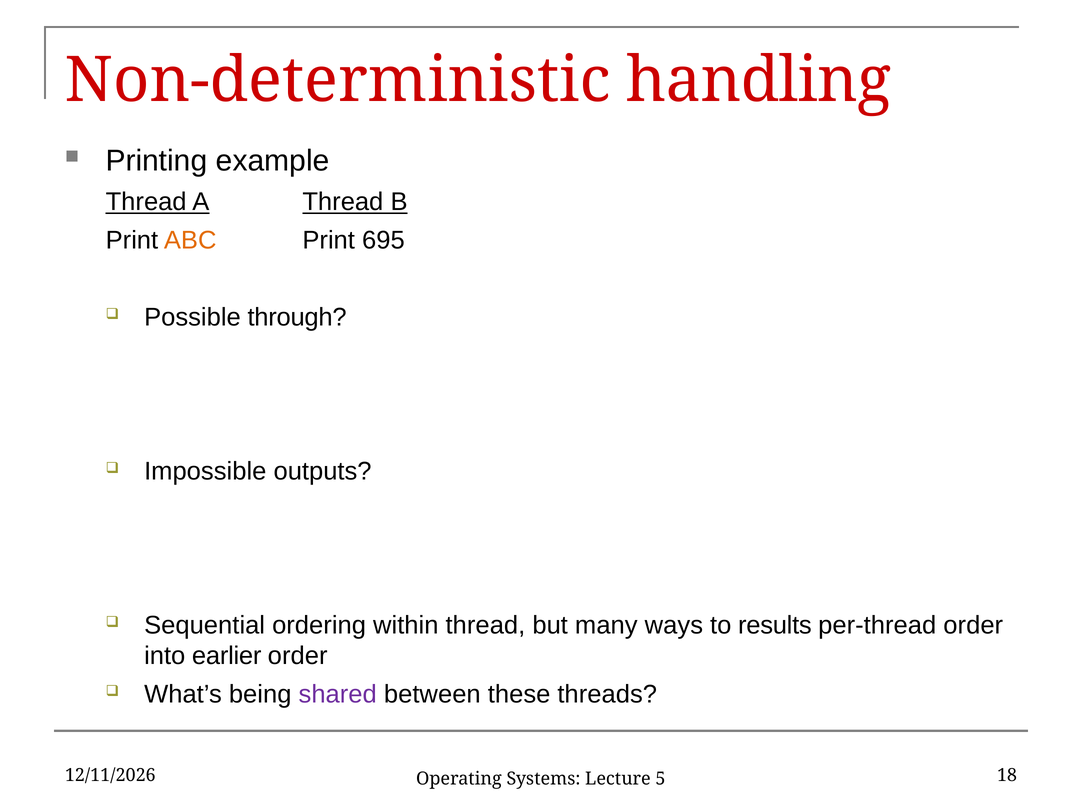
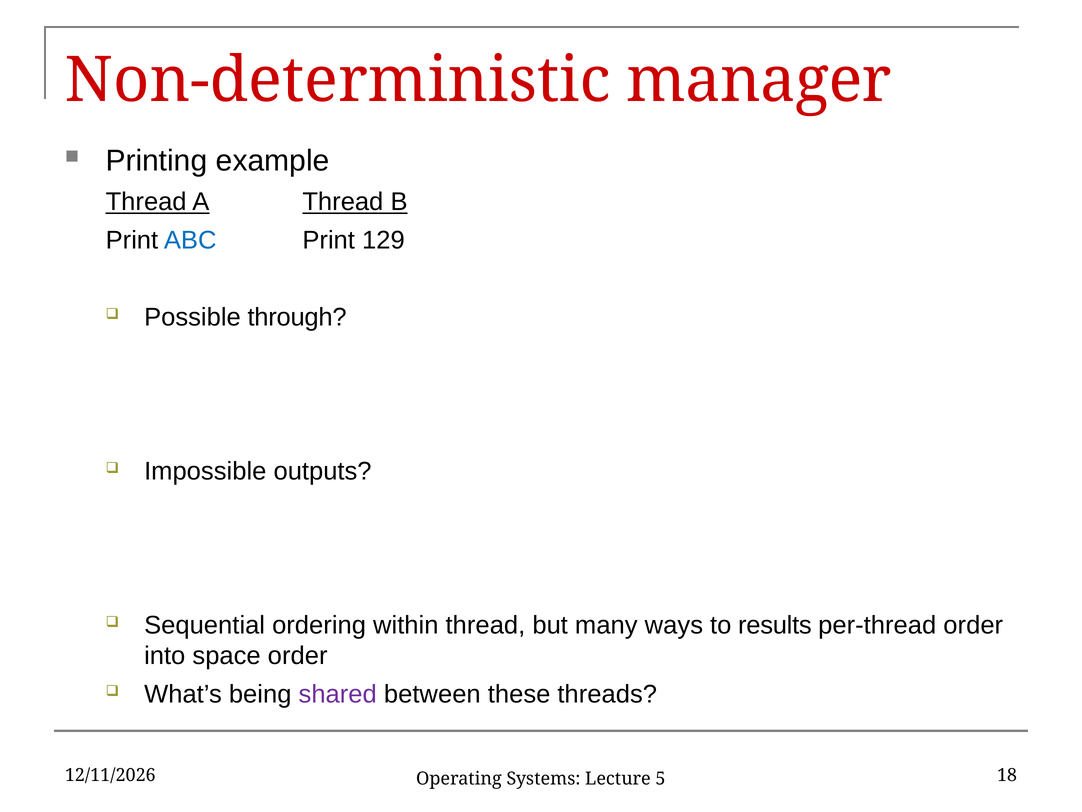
handling: handling -> manager (759, 81)
ABC colour: orange -> blue (190, 240)
695: 695 -> 129 (383, 240)
earlier: earlier -> space (227, 655)
